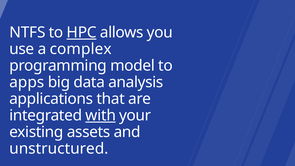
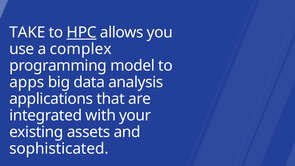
NTFS: NTFS -> TAKE (27, 32)
with underline: present -> none (101, 115)
unstructured: unstructured -> sophisticated (59, 149)
